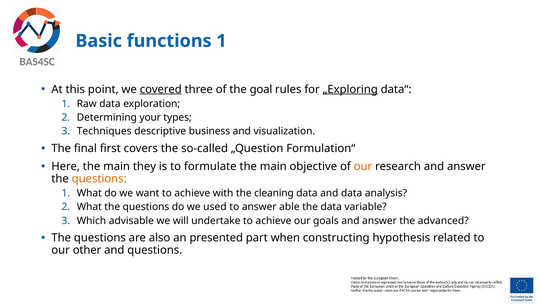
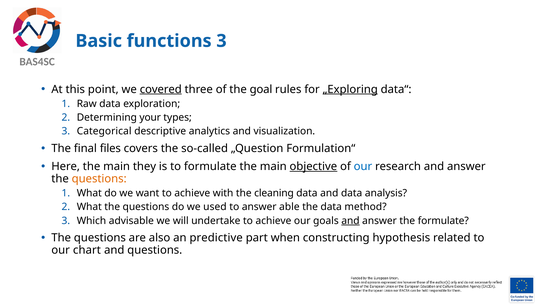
functions 1: 1 -> 3 (221, 41)
Techniques: Techniques -> Categorical (104, 131)
business: business -> analytics (209, 131)
first: first -> files (110, 148)
objective underline: none -> present (313, 166)
our colour: orange -> blue (363, 166)
variable: variable -> method (366, 206)
and underline: none -> present (350, 220)
the advanced: advanced -> formulate (443, 220)
presented: presented -> predictive (216, 237)
other: other -> chart (87, 250)
